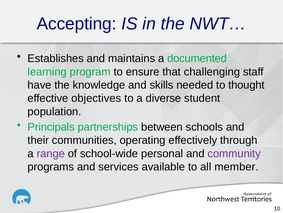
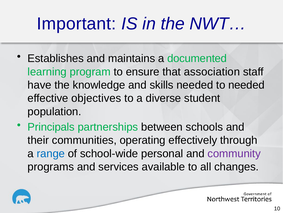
Accepting: Accepting -> Important (76, 24)
challenging: challenging -> association (212, 72)
to thought: thought -> needed (246, 85)
range colour: purple -> blue (51, 153)
member: member -> changes (237, 166)
